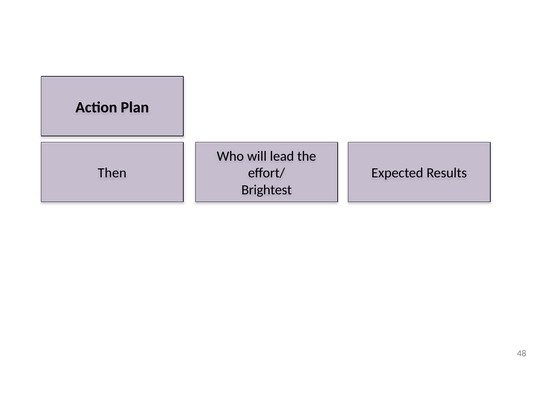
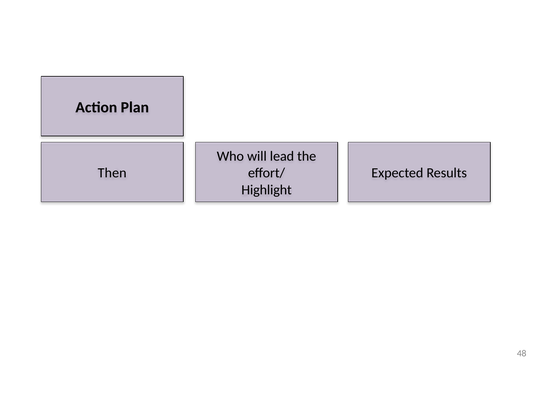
Brightest: Brightest -> Highlight (267, 190)
